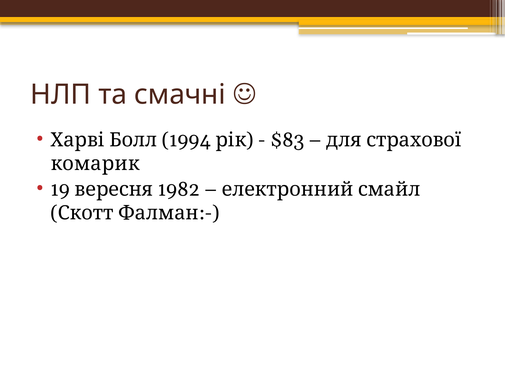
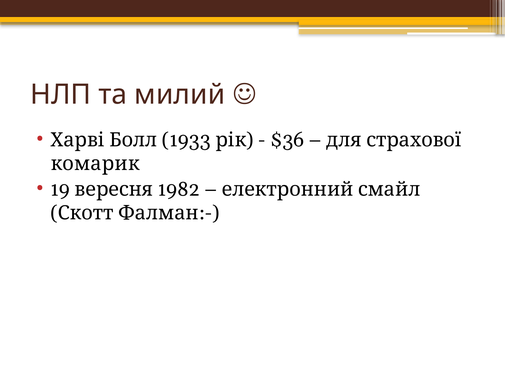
смачні: смачні -> милий (180, 95)
1994: 1994 -> 1933 (186, 140)
$83: $83 -> $36 (287, 140)
